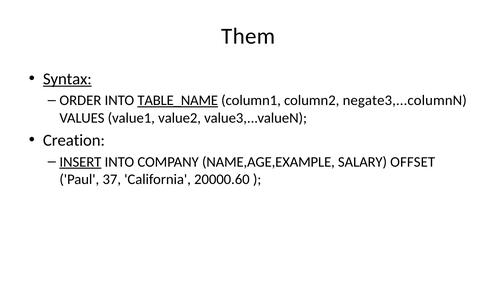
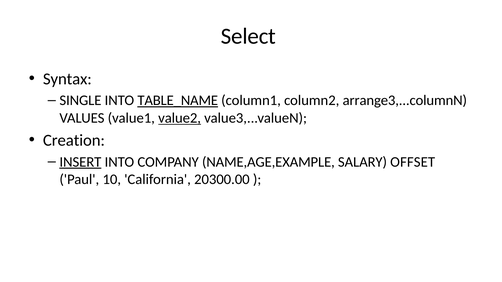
Them: Them -> Select (248, 36)
Syntax underline: present -> none (67, 79)
ORDER: ORDER -> SINGLE (80, 101)
negate3,...columnN: negate3,...columnN -> arrange3,...columnN (405, 101)
value2 underline: none -> present (180, 118)
37: 37 -> 10 (112, 180)
20000.60: 20000.60 -> 20300.00 (222, 180)
